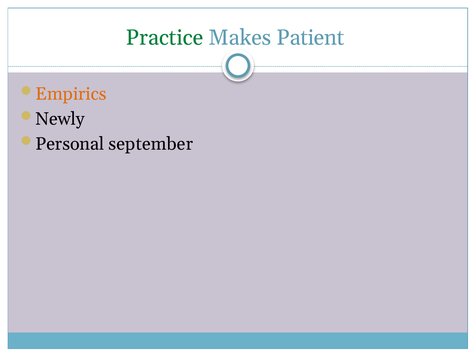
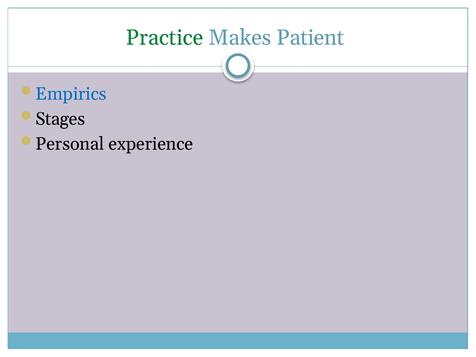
Empirics colour: orange -> blue (71, 94)
Newly: Newly -> Stages (60, 119)
september: september -> experience (151, 144)
